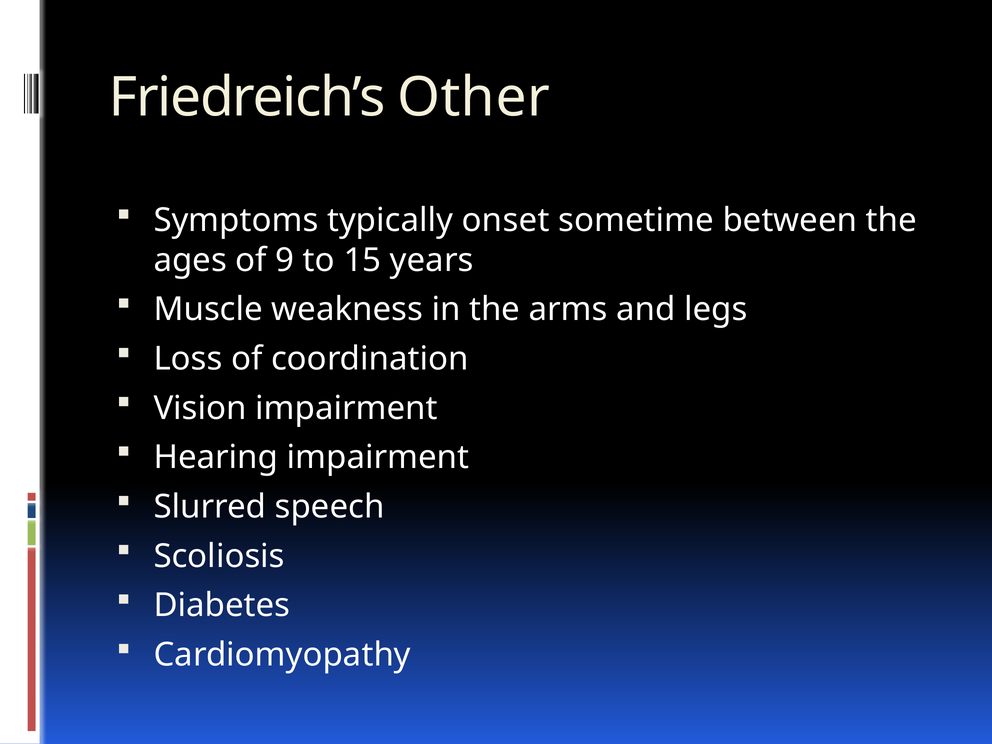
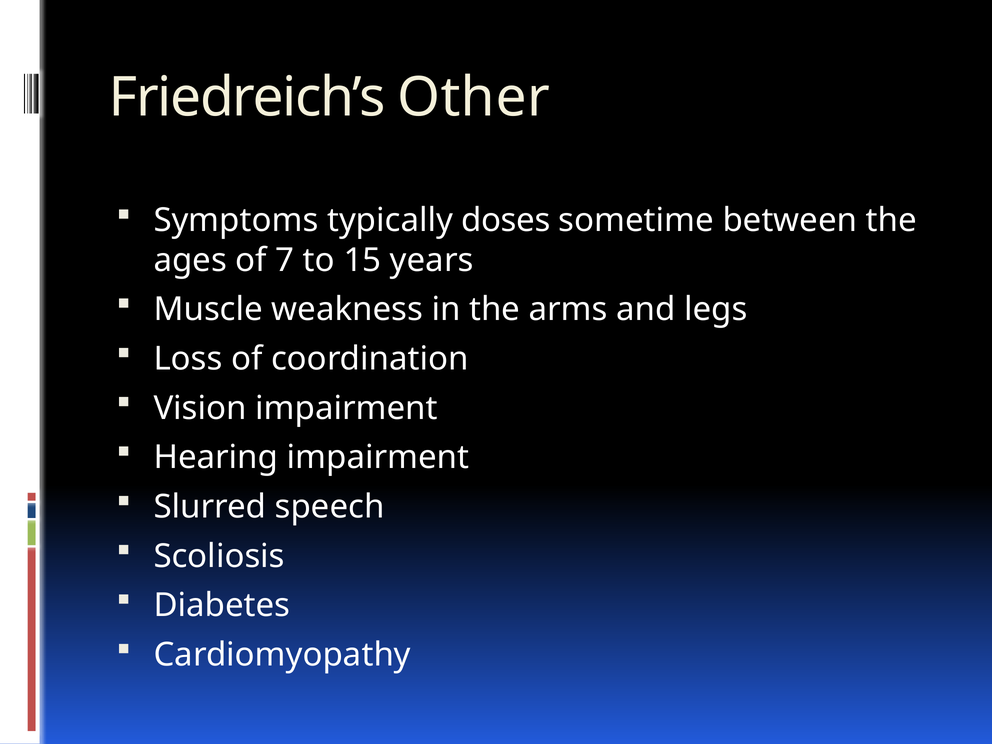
onset: onset -> doses (506, 221)
9: 9 -> 7 (285, 260)
